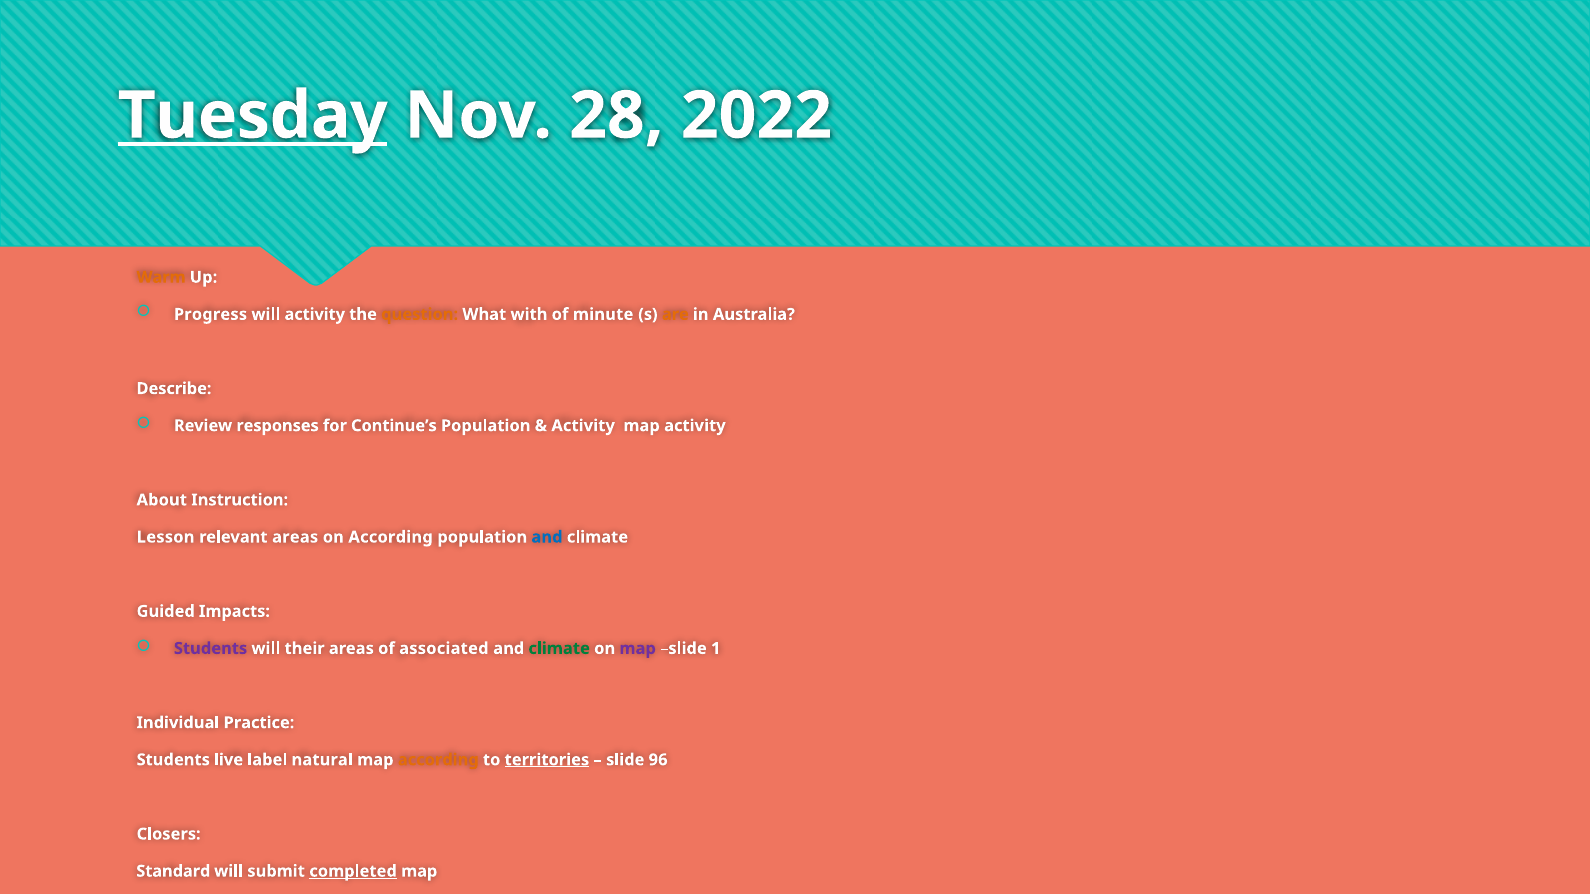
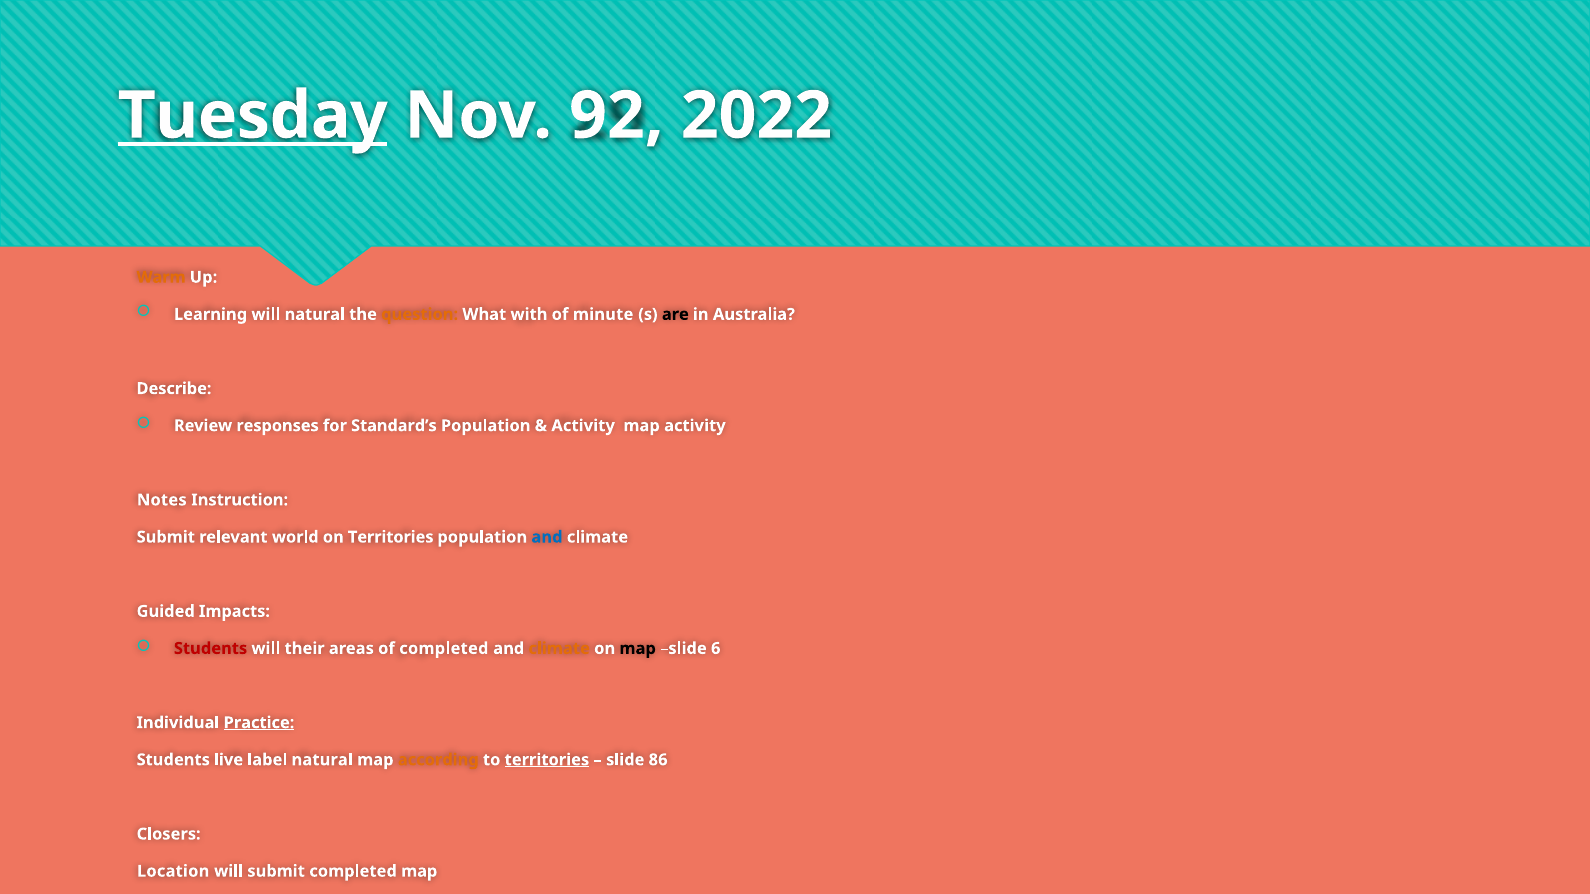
28: 28 -> 92 (616, 116)
Progress: Progress -> Learning (211, 314)
will activity: activity -> natural (315, 314)
are colour: orange -> black (675, 314)
Continue’s: Continue’s -> Standard’s (394, 426)
About: About -> Notes (162, 500)
Lesson: Lesson -> Submit (166, 537)
relevant areas: areas -> world (295, 537)
on According: According -> Territories (391, 537)
Students colour: purple -> red (211, 649)
of associated: associated -> completed (444, 649)
climate colour: green -> orange (559, 649)
map colour: purple -> black (638, 649)
1: 1 -> 6 (716, 649)
Practice underline: none -> present (259, 723)
96: 96 -> 86 (658, 760)
Standard: Standard -> Location (173, 872)
completed underline: present -> none (353, 872)
